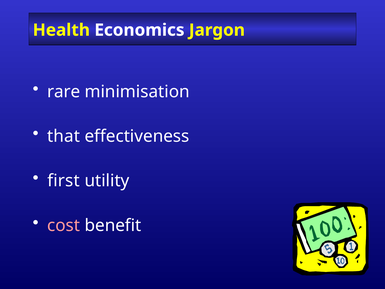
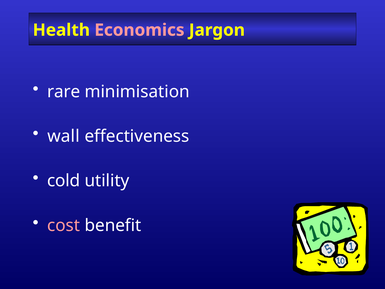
Economics colour: white -> pink (139, 30)
that: that -> wall (64, 136)
first: first -> cold (64, 181)
